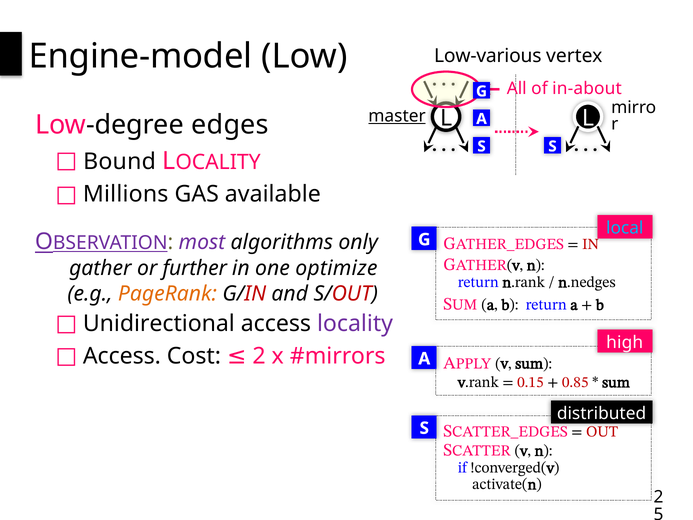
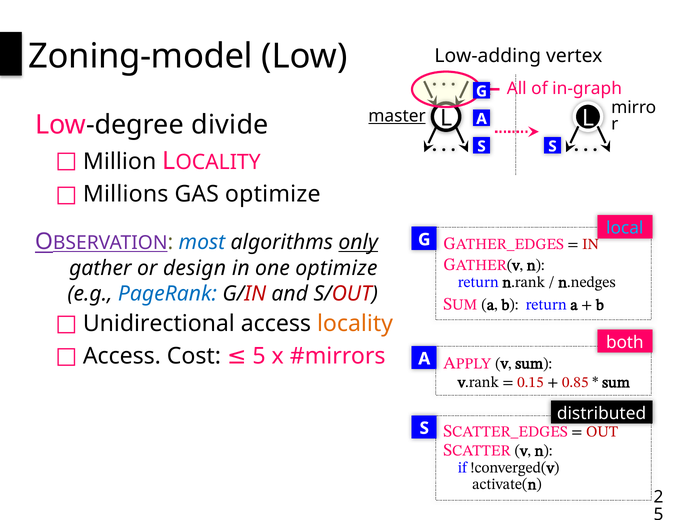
Engine-model: Engine-model -> Zoning-model (141, 56)
Low-various: Low-various -> Low-adding (488, 56)
in-about: in-about -> in-graph (587, 89)
edges: edges -> divide (230, 125)
Bound: Bound -> Million (120, 161)
GAS available: available -> optimize (273, 194)
most colour: purple -> blue (202, 242)
only underline: none -> present (358, 242)
further: further -> design (195, 268)
PageRank colour: orange -> blue (167, 293)
locality colour: purple -> orange (355, 323)
high: high -> both (625, 342)
Cost 2: 2 -> 5 (259, 356)
